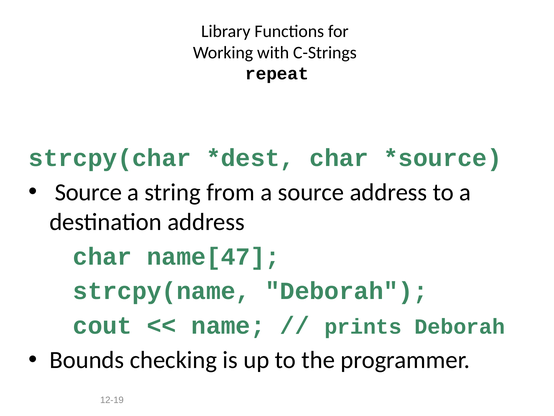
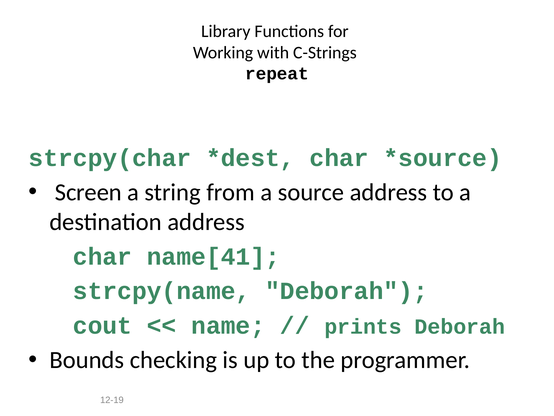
Source: Source -> Screen (88, 192)
name[47: name[47 -> name[41 (213, 256)
